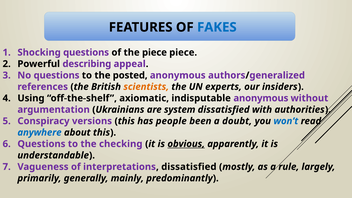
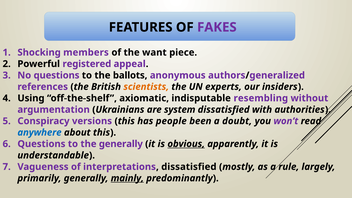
FAKES colour: blue -> purple (217, 27)
Shocking questions: questions -> members (86, 52)
the piece: piece -> want (154, 52)
describing: describing -> registered (87, 64)
posted: posted -> ballots (130, 75)
indisputable anonymous: anonymous -> resembling (261, 98)
won’t colour: blue -> purple (286, 121)
the checking: checking -> generally (121, 144)
mainly underline: none -> present (127, 178)
